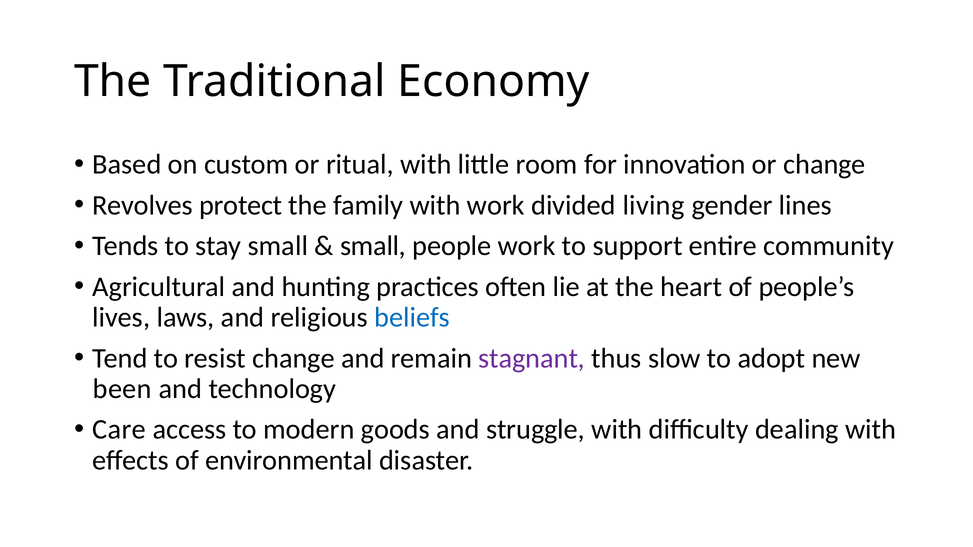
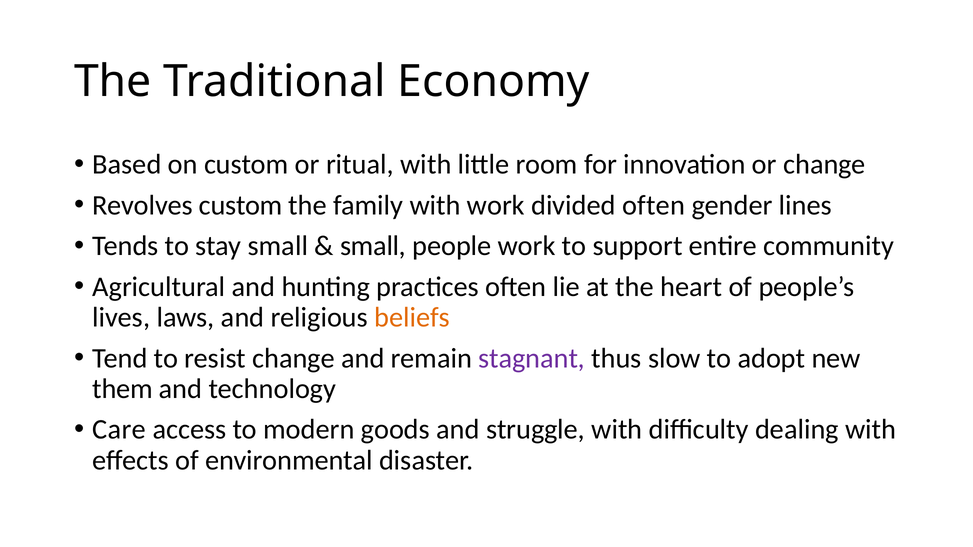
Revolves protect: protect -> custom (241, 205)
divided living: living -> often (654, 205)
beliefs colour: blue -> orange (412, 318)
been: been -> them (123, 389)
